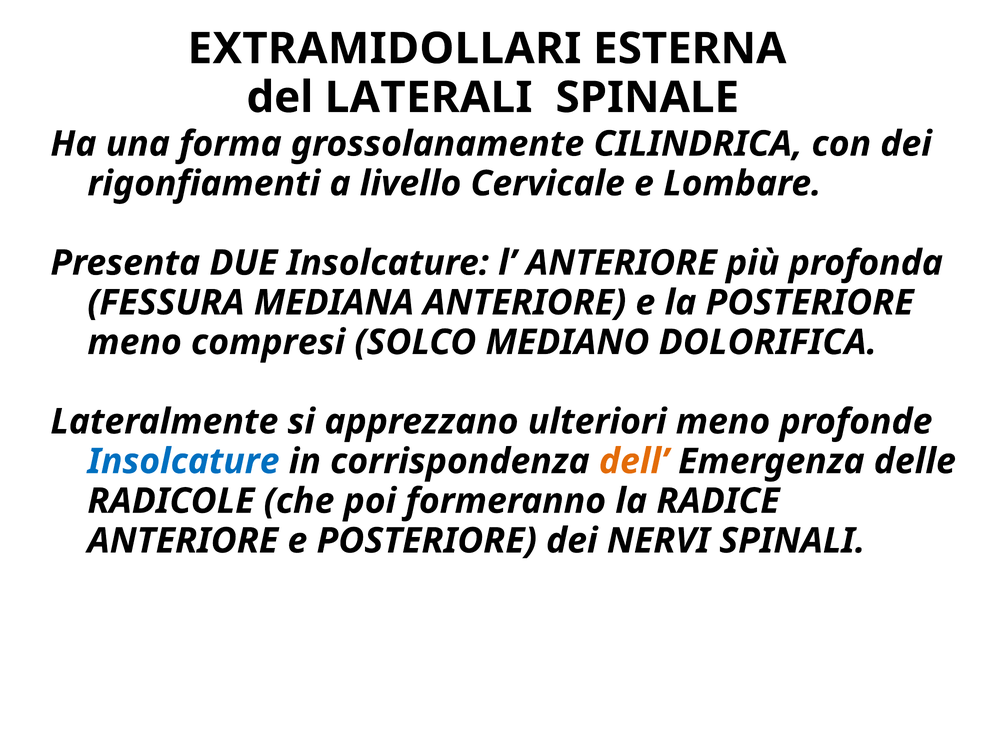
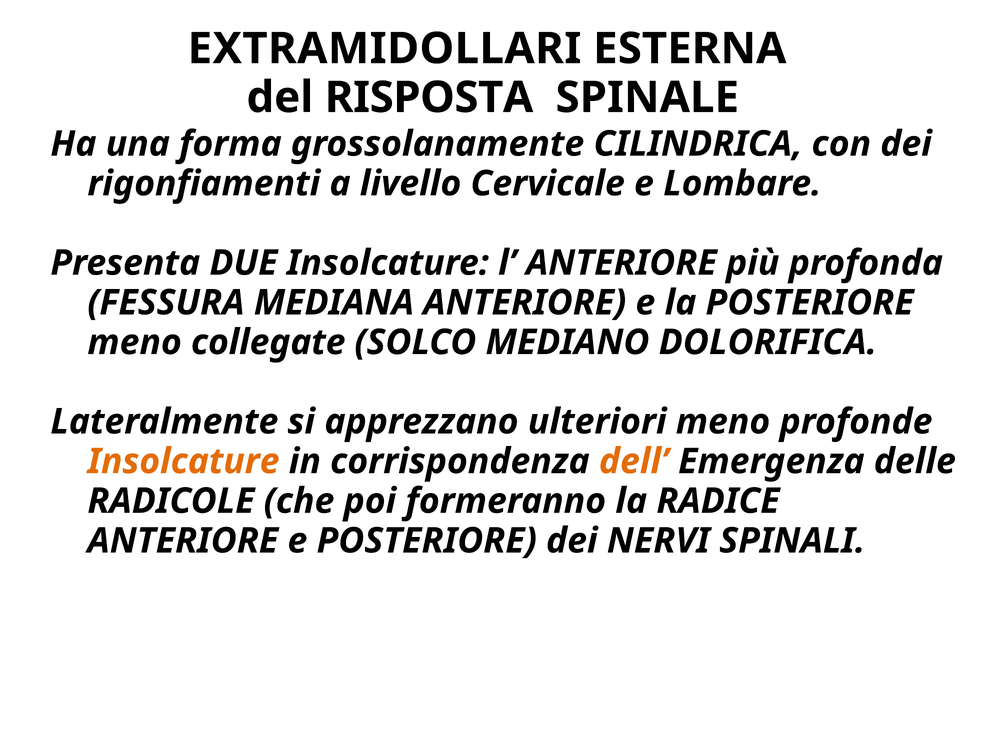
LATERALI: LATERALI -> RISPOSTA (429, 98)
compresi: compresi -> collegate (268, 343)
Insolcature colour: blue -> orange (183, 462)
